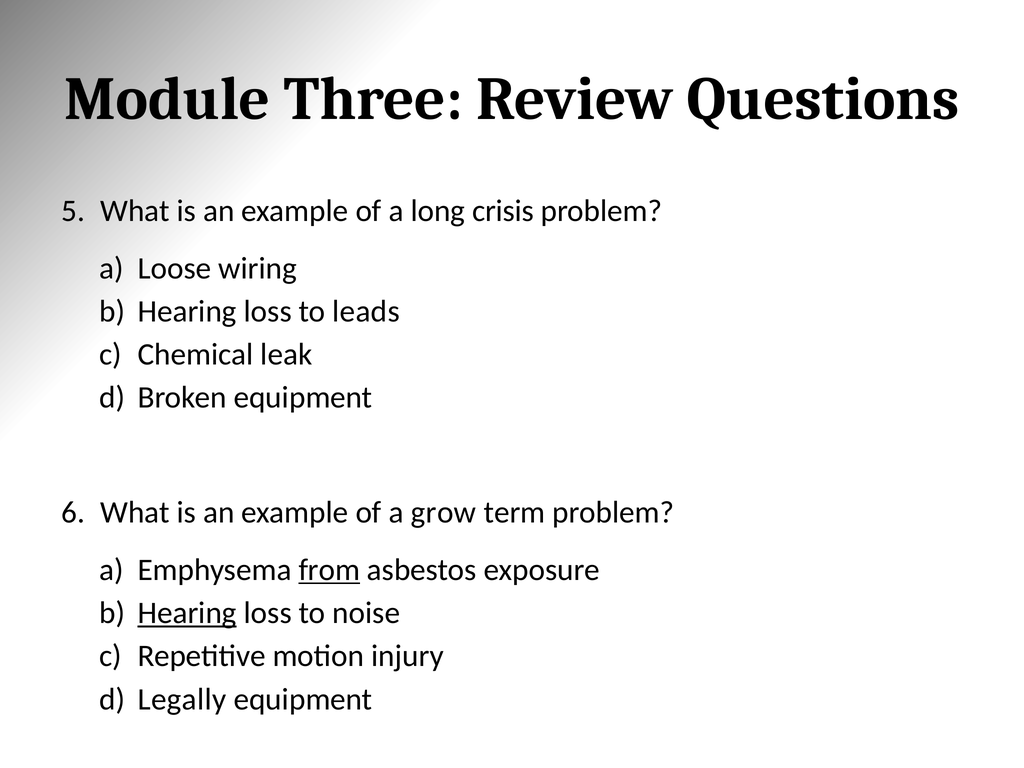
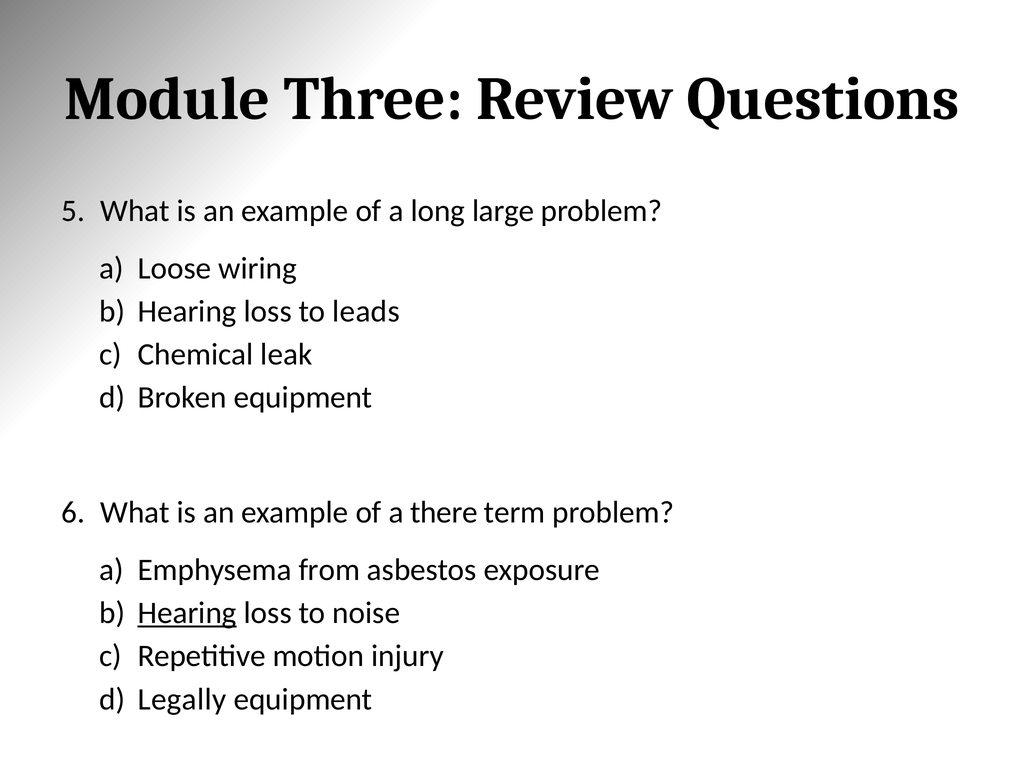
crisis: crisis -> large (503, 211)
grow: grow -> there (444, 512)
from underline: present -> none (329, 570)
